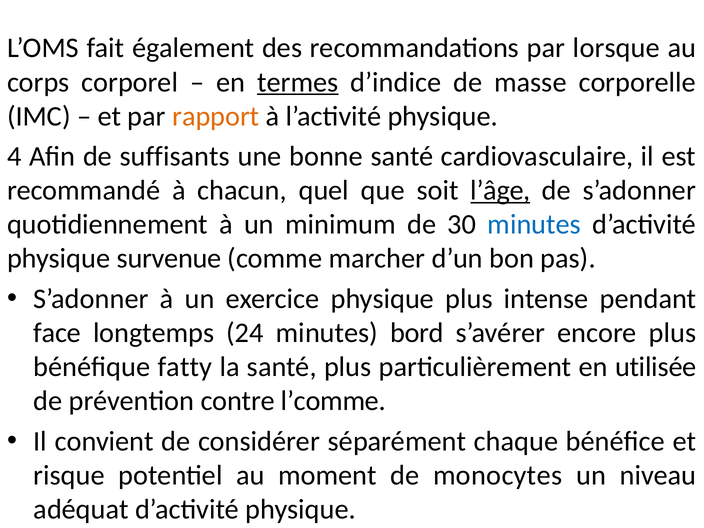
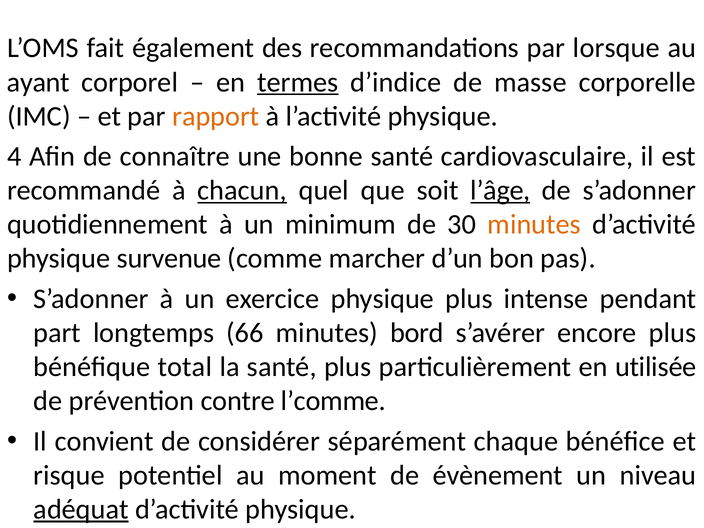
corps: corps -> ayant (38, 82)
suffisants: suffisants -> connaître (175, 156)
chacun underline: none -> present (242, 191)
minutes colour: blue -> orange (534, 225)
face: face -> part (57, 333)
24: 24 -> 66 (245, 333)
fatty: fatty -> total (185, 367)
monocytes: monocytes -> évènement (498, 475)
adéquat underline: none -> present (81, 509)
